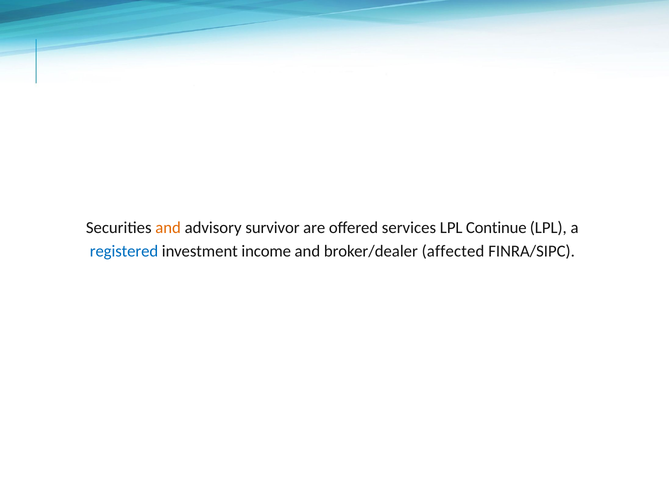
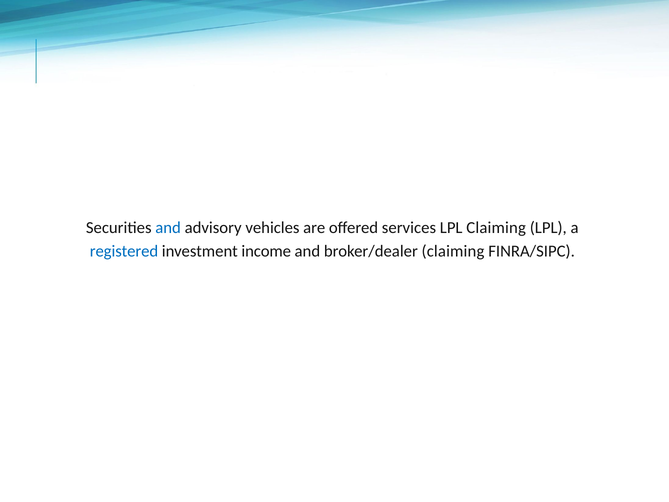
and colour: orange -> blue (168, 228)
survivor: survivor -> vehicles (272, 228)
LPL Continue: Continue -> Claiming (496, 228)
broker/dealer affected: affected -> claiming (453, 251)
